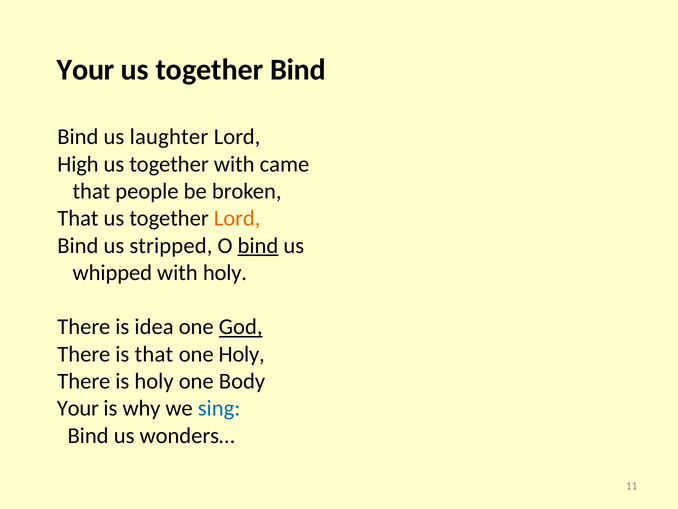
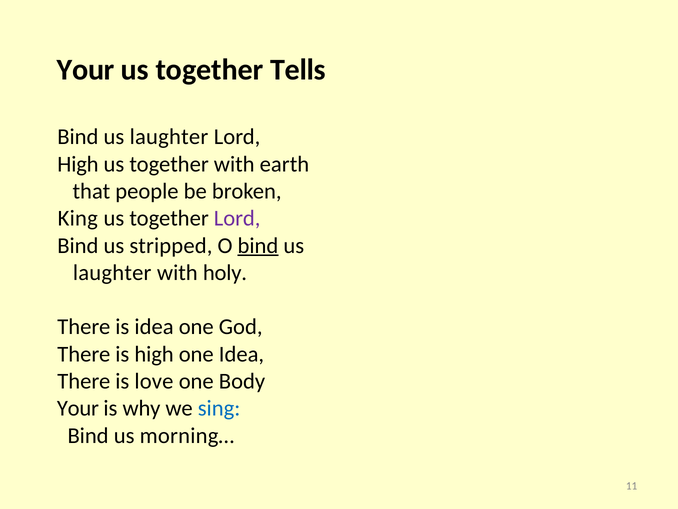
together Bind: Bind -> Tells (298, 70)
came: came -> earth (284, 164)
That: That -> King (78, 218)
Lord colour: orange -> purple (237, 218)
whipped: whipped -> laughter (112, 272)
God underline: present -> none (241, 327)
is that: that -> high (154, 354)
one Holy: Holy -> Idea (241, 354)
is holy: holy -> love (154, 381)
wonders…: wonders… -> morning… (187, 435)
